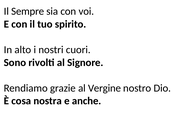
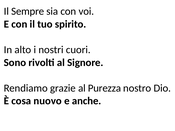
Vergine: Vergine -> Purezza (104, 88)
nostra: nostra -> nuovo (48, 101)
